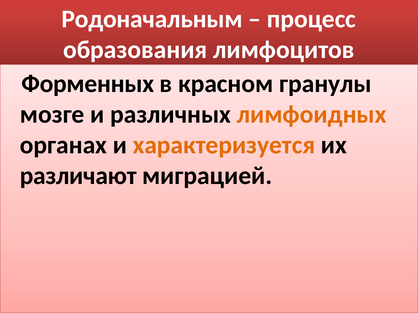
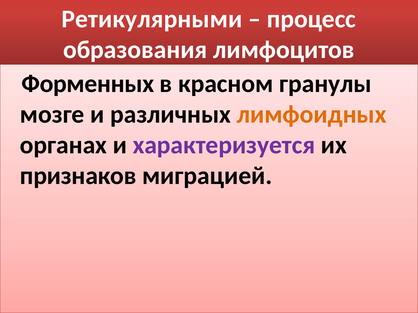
Родоначальным: Родоначальным -> Ретикулярными (152, 19)
характеризуется colour: orange -> purple (224, 145)
различают: различают -> признаков (78, 176)
